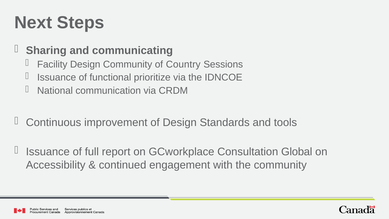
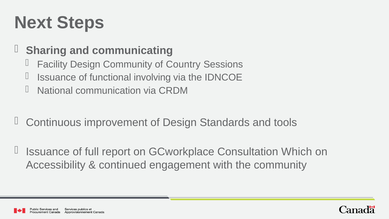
prioritize: prioritize -> involving (152, 77)
Global: Global -> Which (297, 152)
